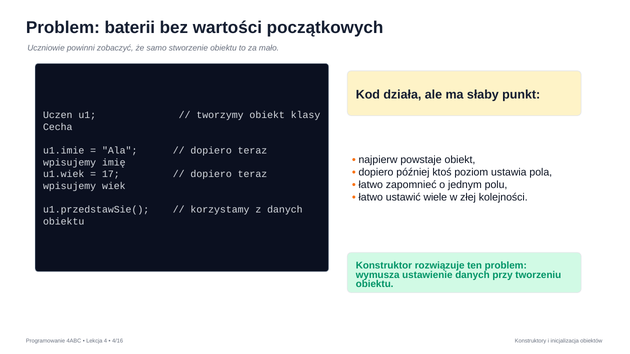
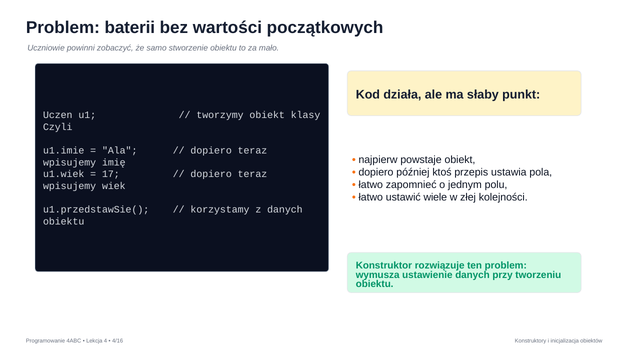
Cecha: Cecha -> Czyli (58, 127)
poziom: poziom -> przepis (471, 173)
